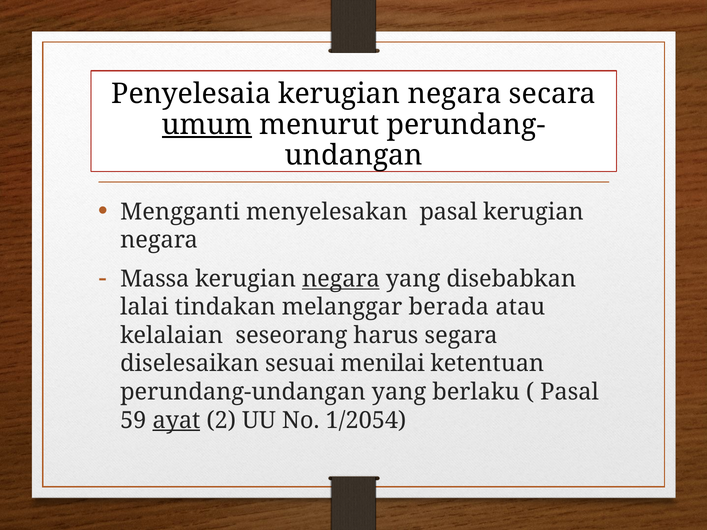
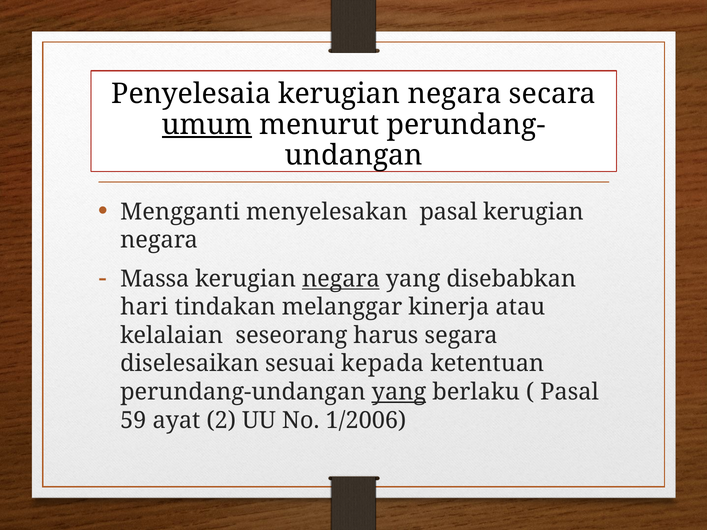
lalai: lalai -> hari (144, 307)
berada: berada -> kinerja (449, 307)
menilai: menilai -> kepada (382, 364)
yang underline: none -> present (399, 392)
ayat underline: present -> none (176, 420)
1/2054: 1/2054 -> 1/2006 (366, 420)
